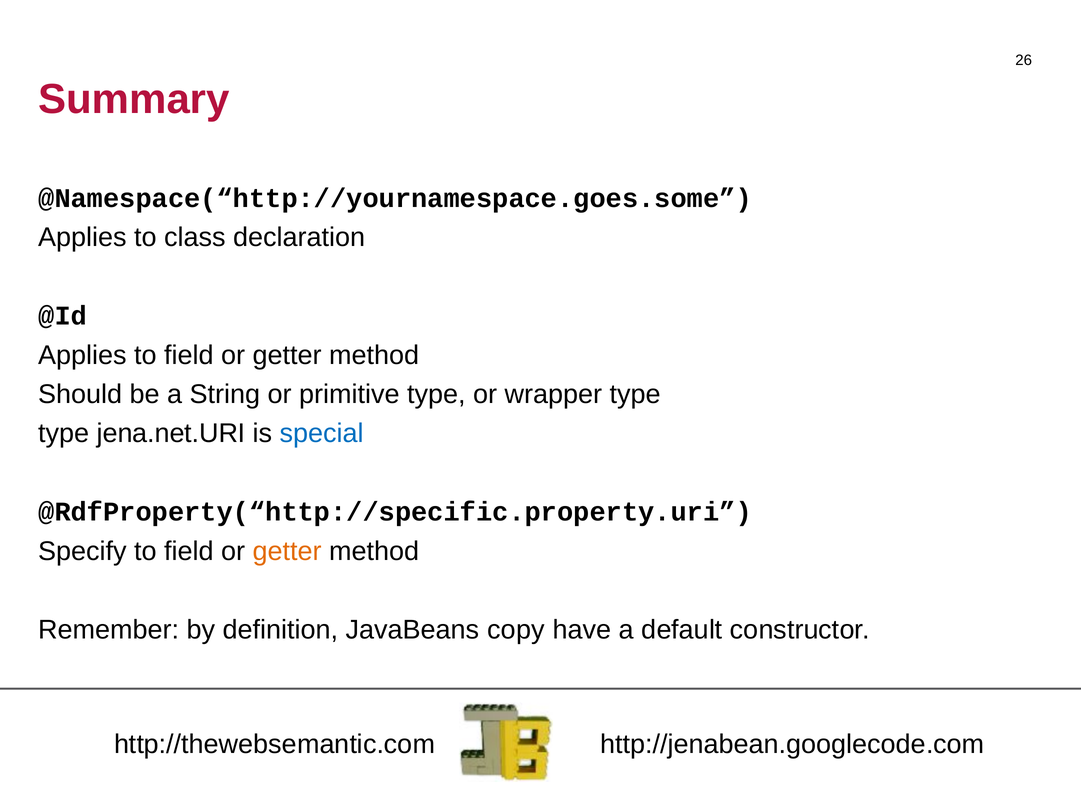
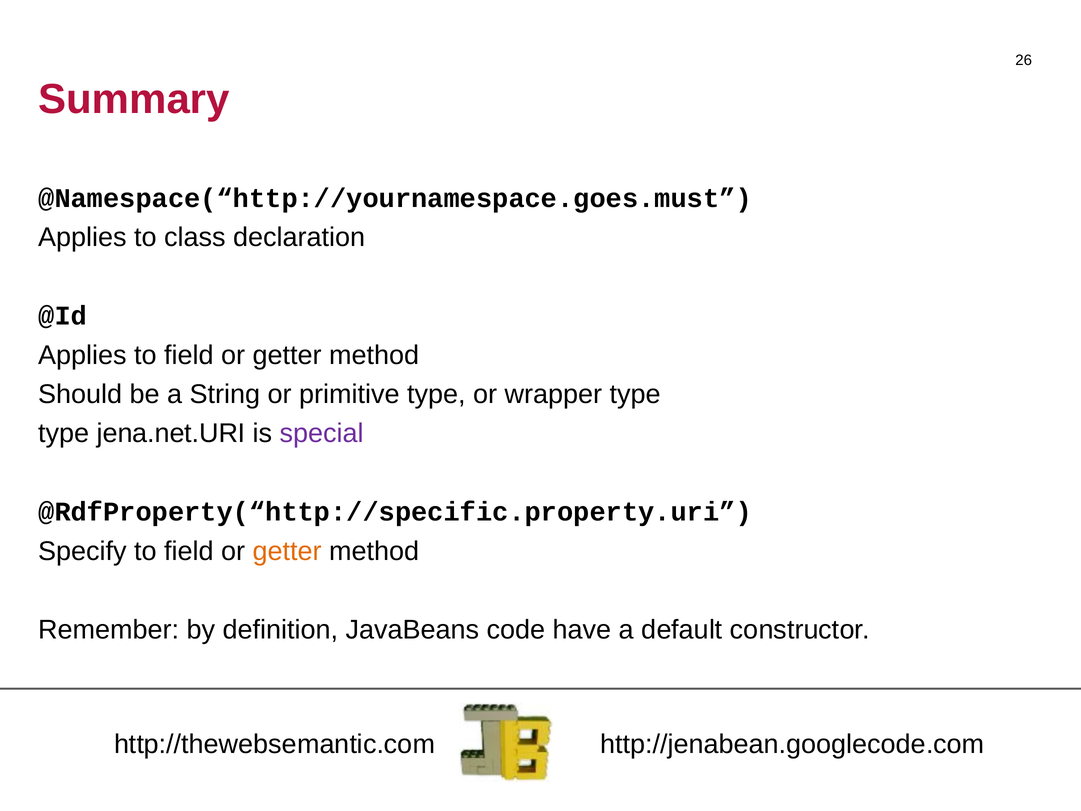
@Namespace(“http://yournamespace.goes.some: @Namespace(“http://yournamespace.goes.some -> @Namespace(“http://yournamespace.goes.must (395, 198)
special colour: blue -> purple (322, 433)
copy: copy -> code (516, 629)
